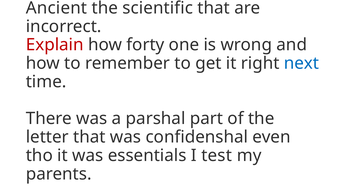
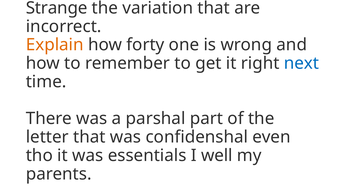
Ancient: Ancient -> Strange (57, 8)
scientific: scientific -> variation (158, 8)
Explain colour: red -> orange (55, 45)
test: test -> well (217, 155)
